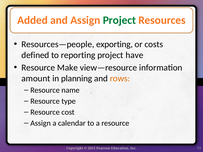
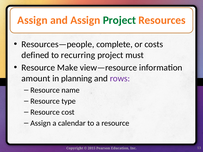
Added: Added -> Assign (32, 20)
exporting: exporting -> complete (115, 44)
reporting: reporting -> recurring (78, 55)
have: have -> must (135, 55)
rows colour: orange -> purple (120, 79)
